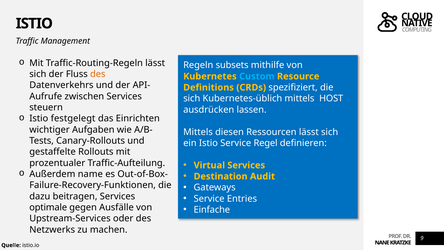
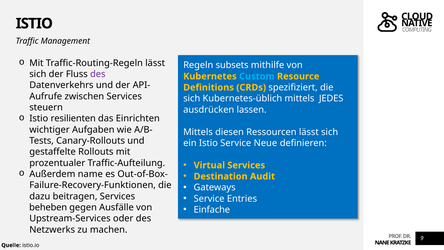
des colour: orange -> purple (98, 74)
HOST: HOST -> JEDES (331, 98)
festgelegt: festgelegt -> resilienten (73, 118)
Regel: Regel -> Neue (265, 143)
optimale: optimale -> beheben (48, 207)
